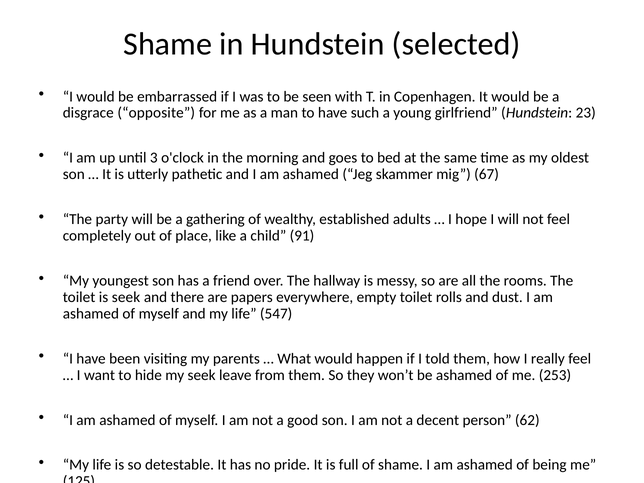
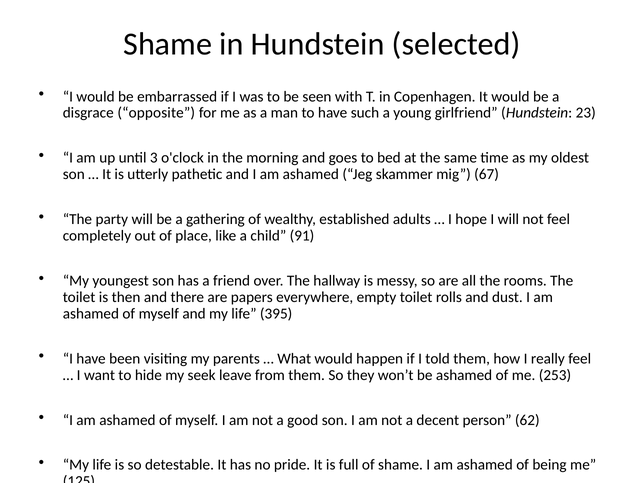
is seek: seek -> then (126, 297)
547: 547 -> 395 (276, 314)
